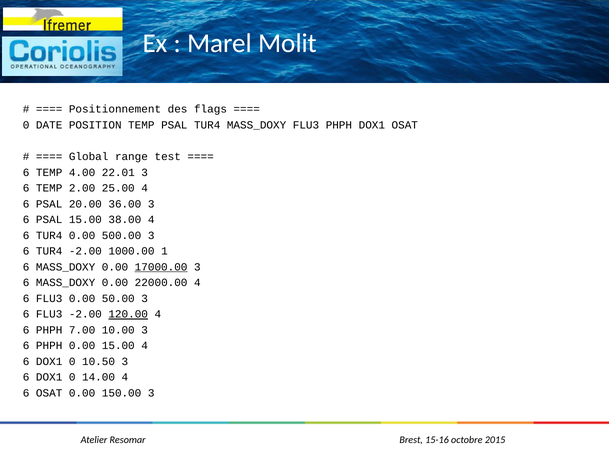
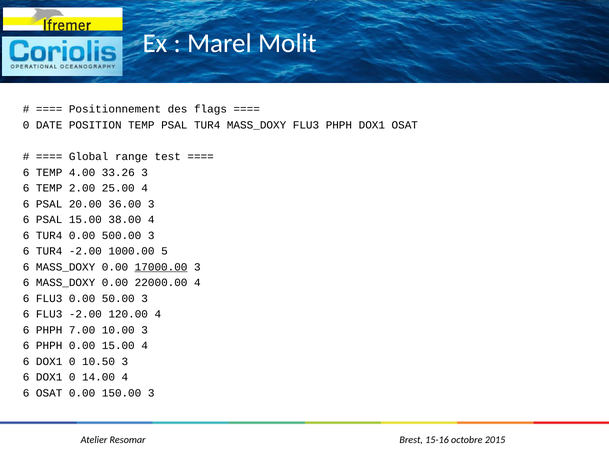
22.01: 22.01 -> 33.26 (118, 172)
1: 1 -> 5 (164, 251)
120.00 underline: present -> none (128, 314)
